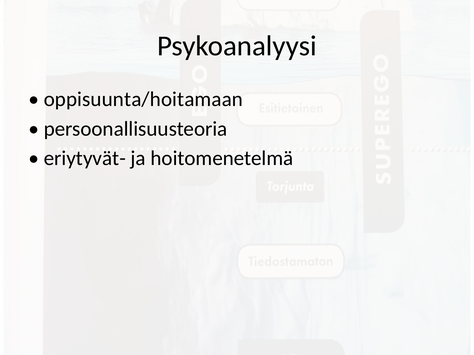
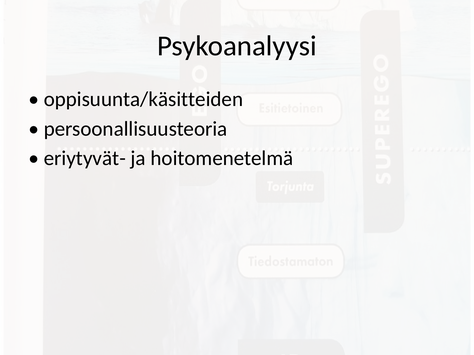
oppisuunta/hoitamaan: oppisuunta/hoitamaan -> oppisuunta/käsitteiden (143, 99)
